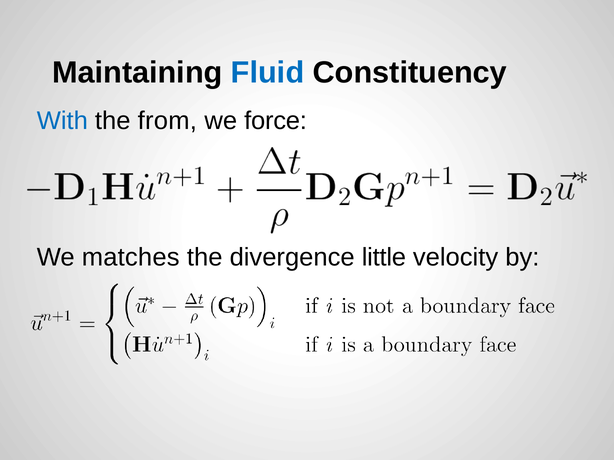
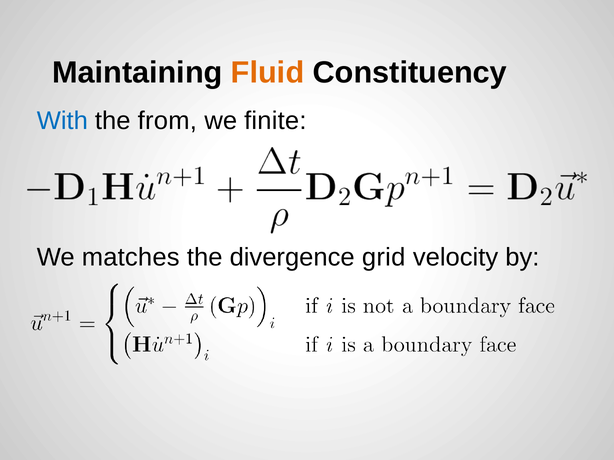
Fluid colour: blue -> orange (268, 73)
force: force -> finite (275, 121)
little: little -> grid (384, 258)
